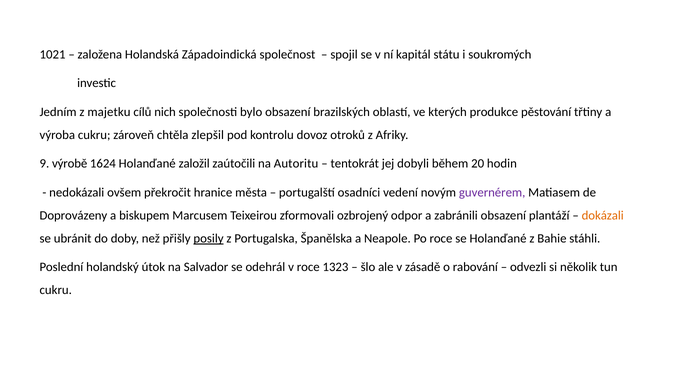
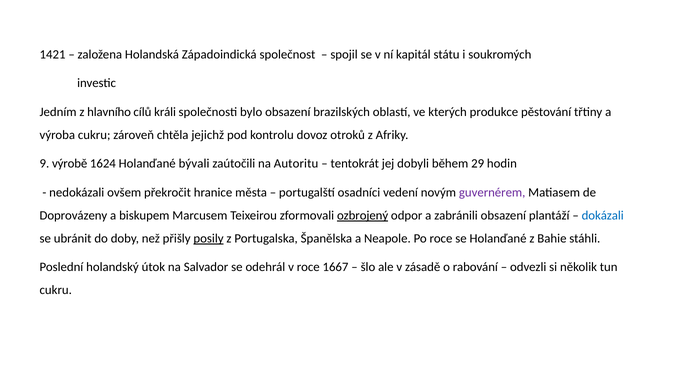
1021: 1021 -> 1421 (53, 55)
majetku: majetku -> hlavního (109, 112)
nich: nich -> králi (165, 112)
zlepšil: zlepšil -> jejichž (208, 135)
založil: založil -> bývali (194, 164)
20: 20 -> 29 (478, 164)
ozbrojený underline: none -> present (363, 216)
dokázali colour: orange -> blue (603, 216)
1323: 1323 -> 1667 (335, 267)
